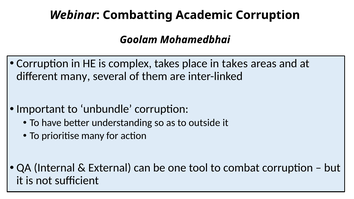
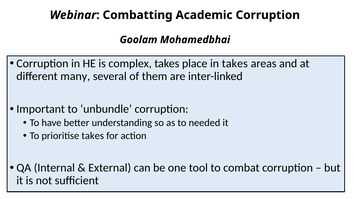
outside: outside -> needed (204, 123)
prioritise many: many -> takes (93, 136)
